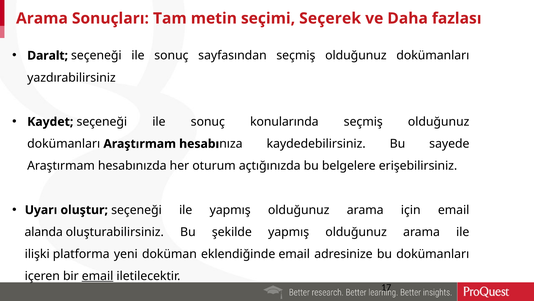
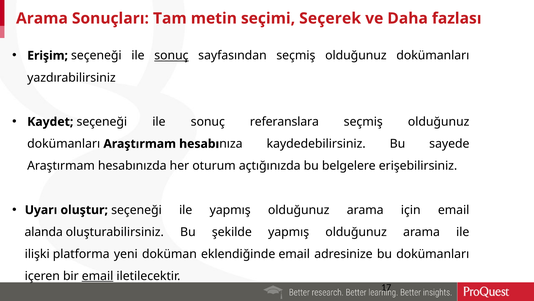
Daralt: Daralt -> Erişim (48, 56)
sonuç underline: none -> present (171, 56)
konularında: konularında -> referanslara (284, 122)
